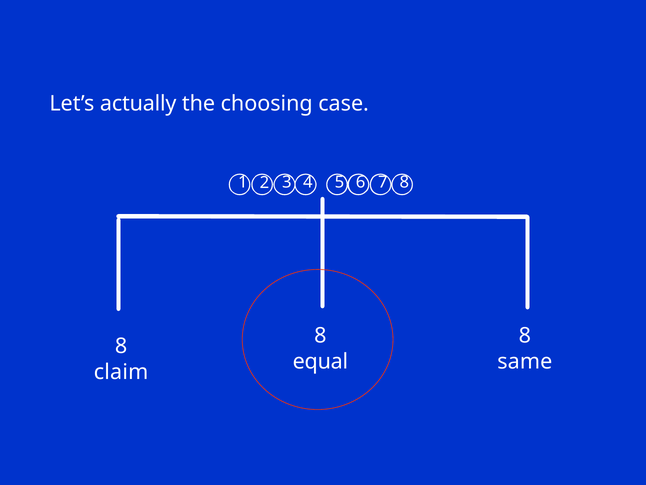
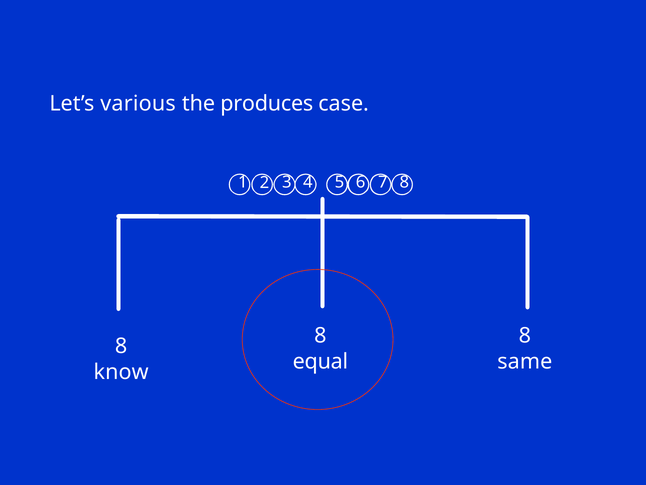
actually: actually -> various (138, 104)
choosing: choosing -> produces (267, 104)
claim: claim -> know (121, 372)
